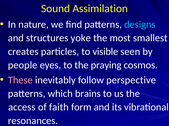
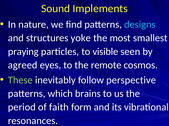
Assimilation: Assimilation -> Implements (100, 9)
creates: creates -> praying (23, 52)
people: people -> agreed (23, 65)
praying: praying -> remote (106, 65)
These colour: pink -> light green (20, 80)
access: access -> period (22, 108)
